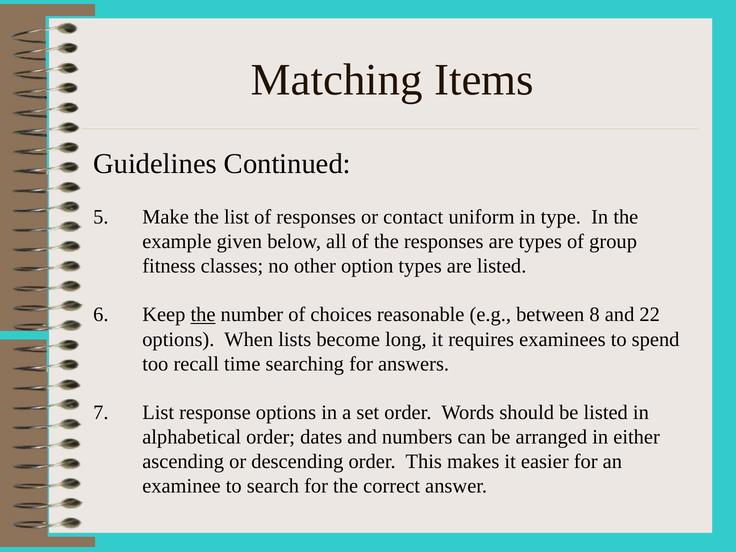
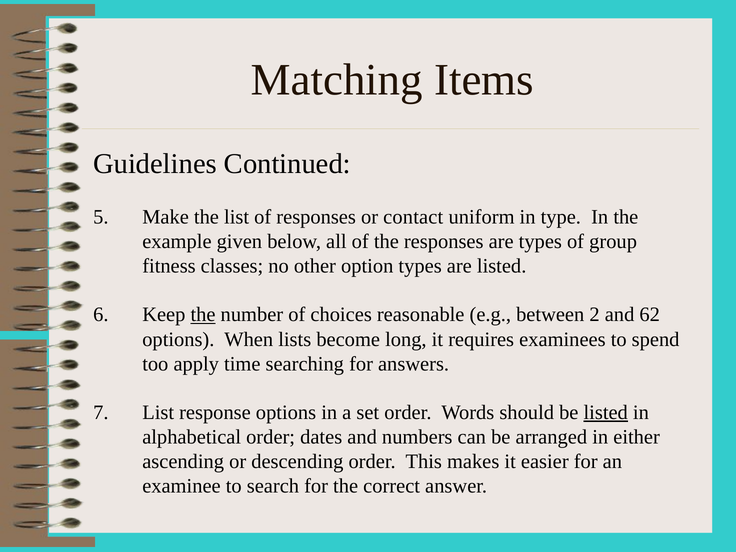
8: 8 -> 2 (595, 315)
22: 22 -> 62 (650, 315)
recall: recall -> apply (196, 364)
listed underline: none -> present (606, 412)
